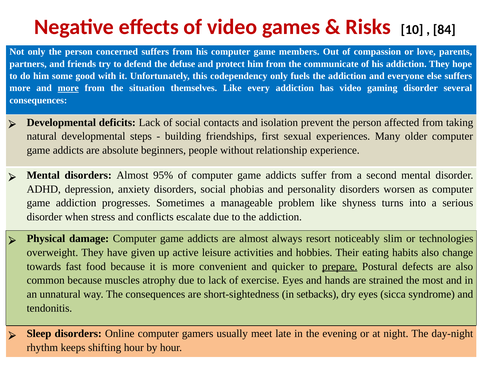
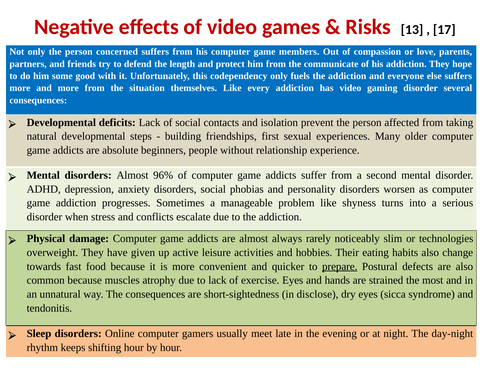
10: 10 -> 13 (412, 29)
84: 84 -> 17 (444, 29)
defuse: defuse -> length (182, 64)
more underline: present -> none (68, 88)
95%: 95% -> 96% (163, 175)
resort: resort -> rarely (318, 238)
setbacks: setbacks -> disclose (318, 294)
